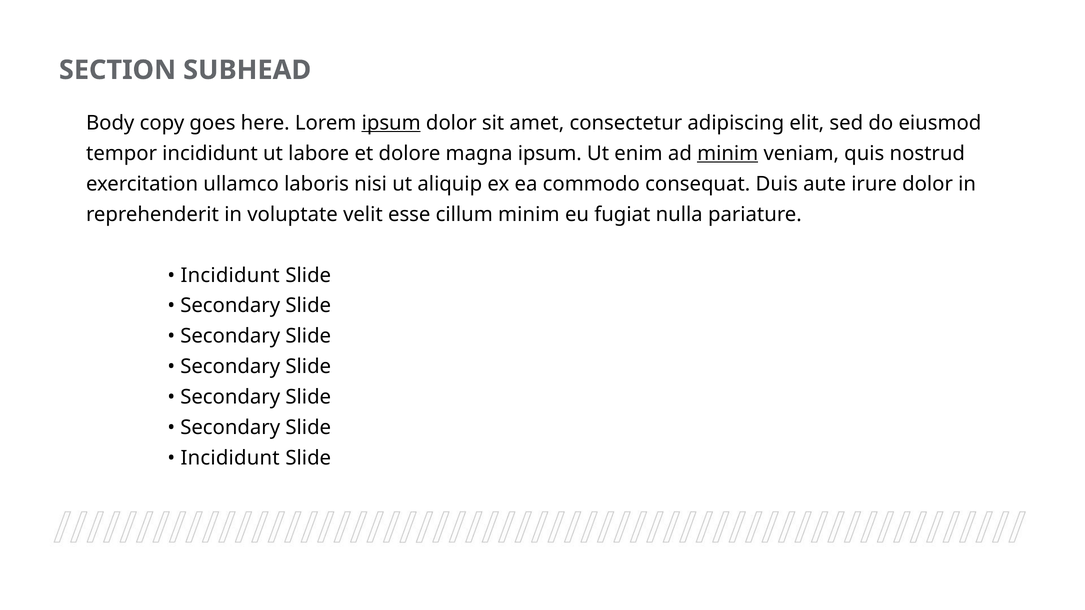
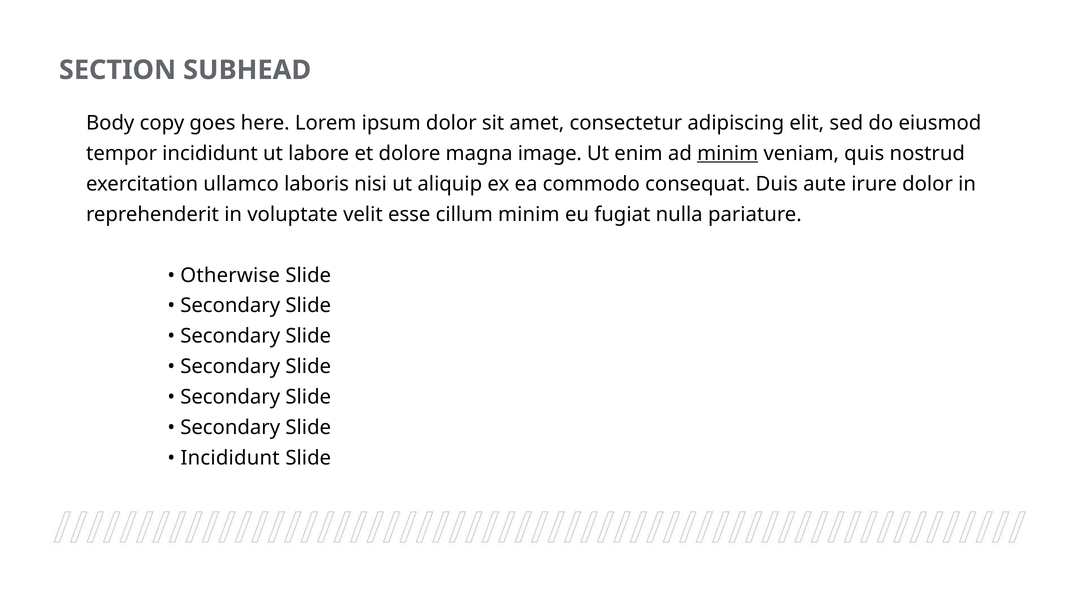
ipsum underline: present -> none (391, 123)
magna ipsum: ipsum -> image (550, 153)
Incididunt: Incididunt -> Otherwise (230, 275)
